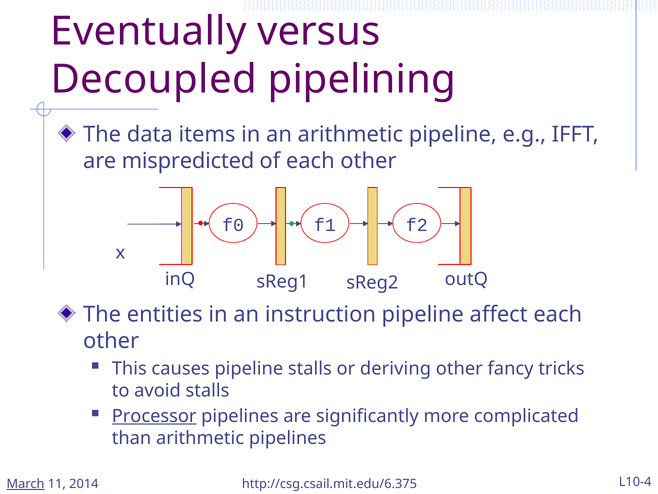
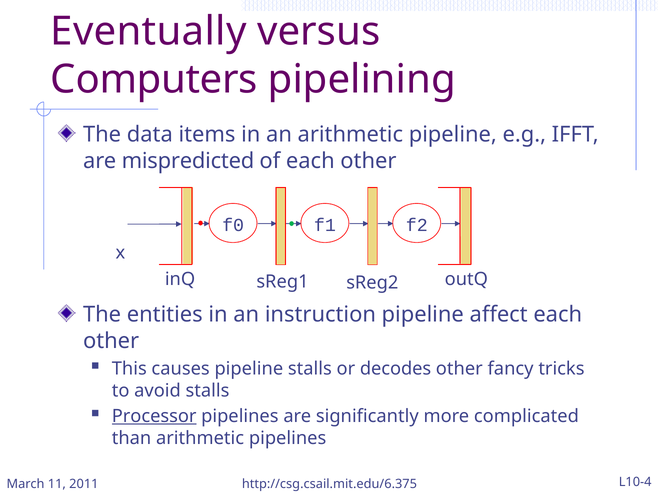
Decoupled: Decoupled -> Computers (154, 80)
deriving: deriving -> decodes (396, 368)
March underline: present -> none (26, 483)
2014: 2014 -> 2011 (84, 483)
